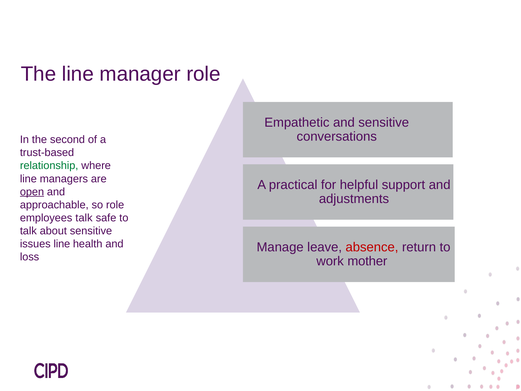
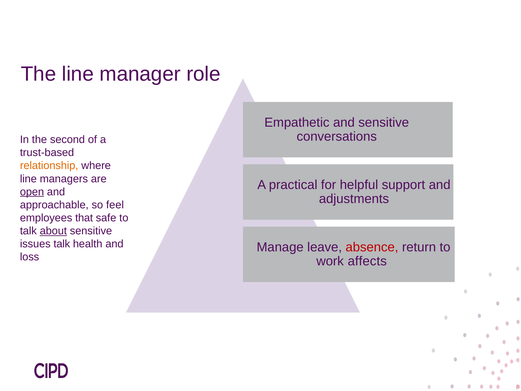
relationship colour: green -> orange (49, 166)
so role: role -> feel (115, 205)
employees talk: talk -> that (84, 218)
about underline: none -> present (53, 231)
issues line: line -> talk (62, 244)
mother: mother -> affects (367, 261)
